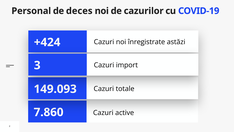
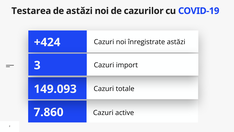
Personal: Personal -> Testarea (31, 11)
de deces: deces -> astăzi (79, 11)
